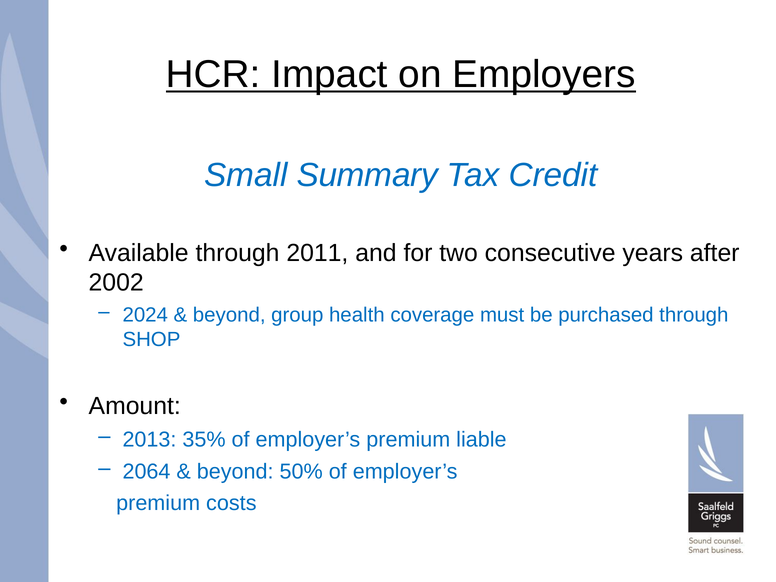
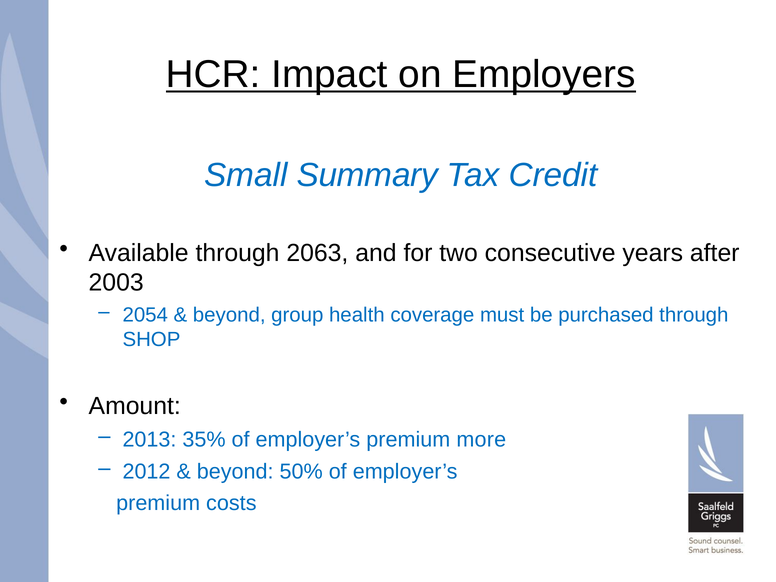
2011: 2011 -> 2063 (317, 253)
2002: 2002 -> 2003 (116, 283)
2024: 2024 -> 2054 (145, 315)
liable: liable -> more (481, 439)
2064: 2064 -> 2012 (147, 471)
